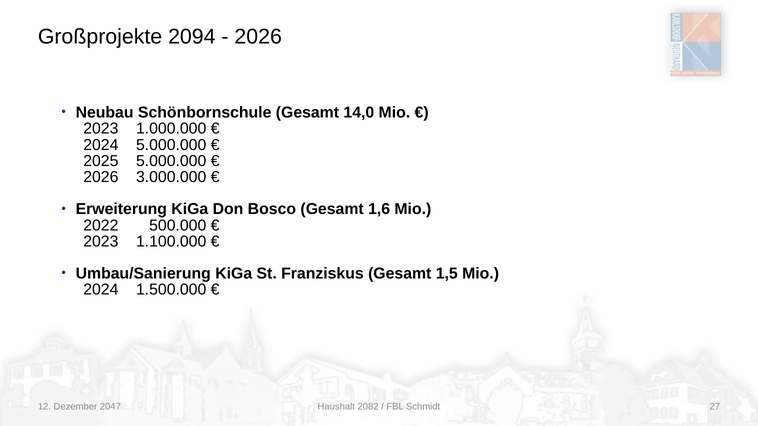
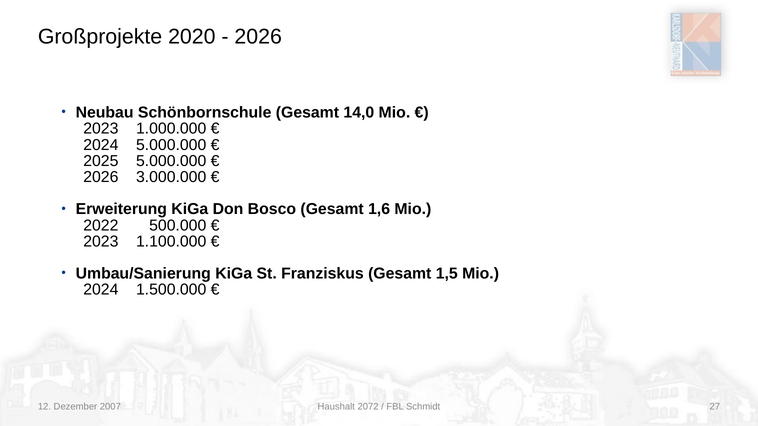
2094: 2094 -> 2020 (192, 37)
2047: 2047 -> 2007 (110, 407)
2082: 2082 -> 2072 (368, 407)
